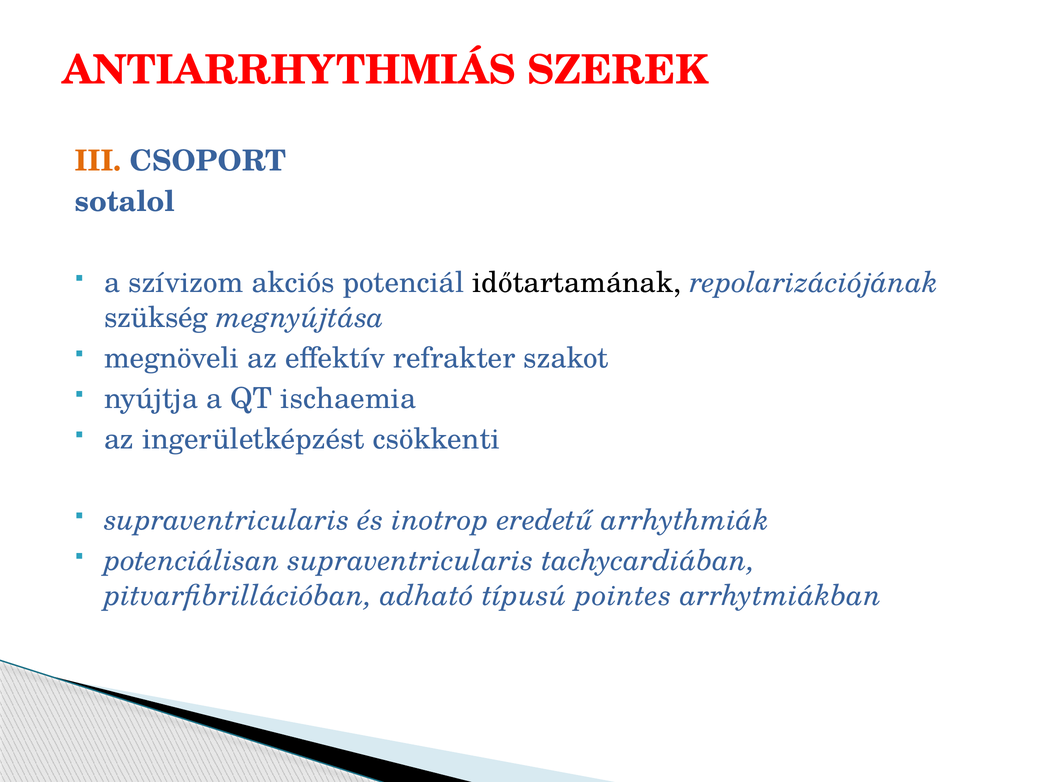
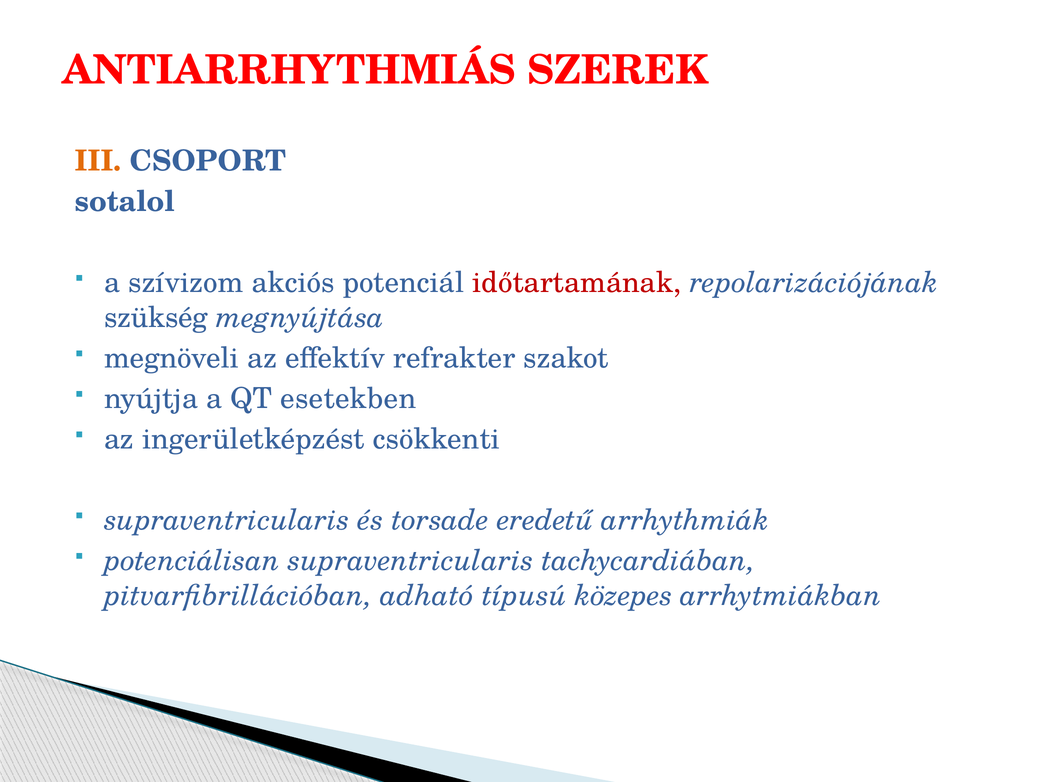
időtartamának colour: black -> red (577, 282)
ischaemia: ischaemia -> esetekben (348, 398)
inotrop: inotrop -> torsade (440, 520)
pointes: pointes -> közepes (624, 595)
